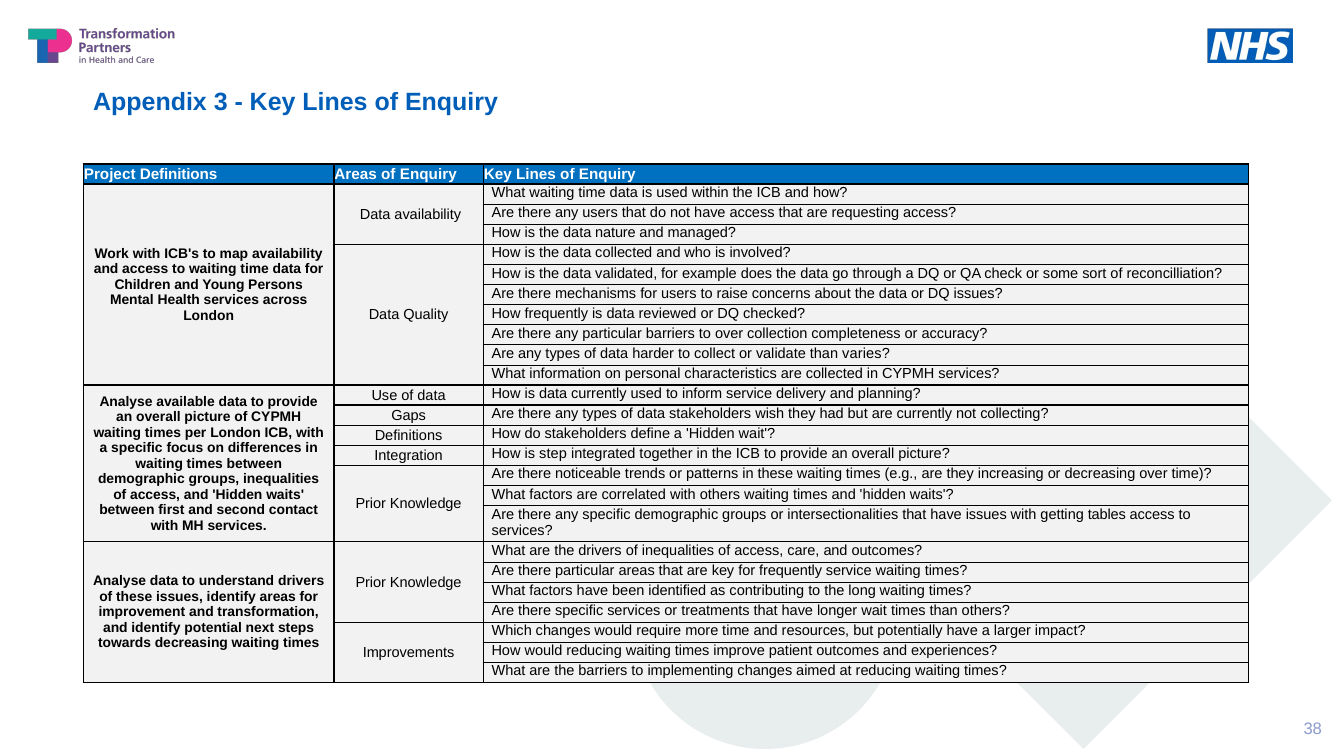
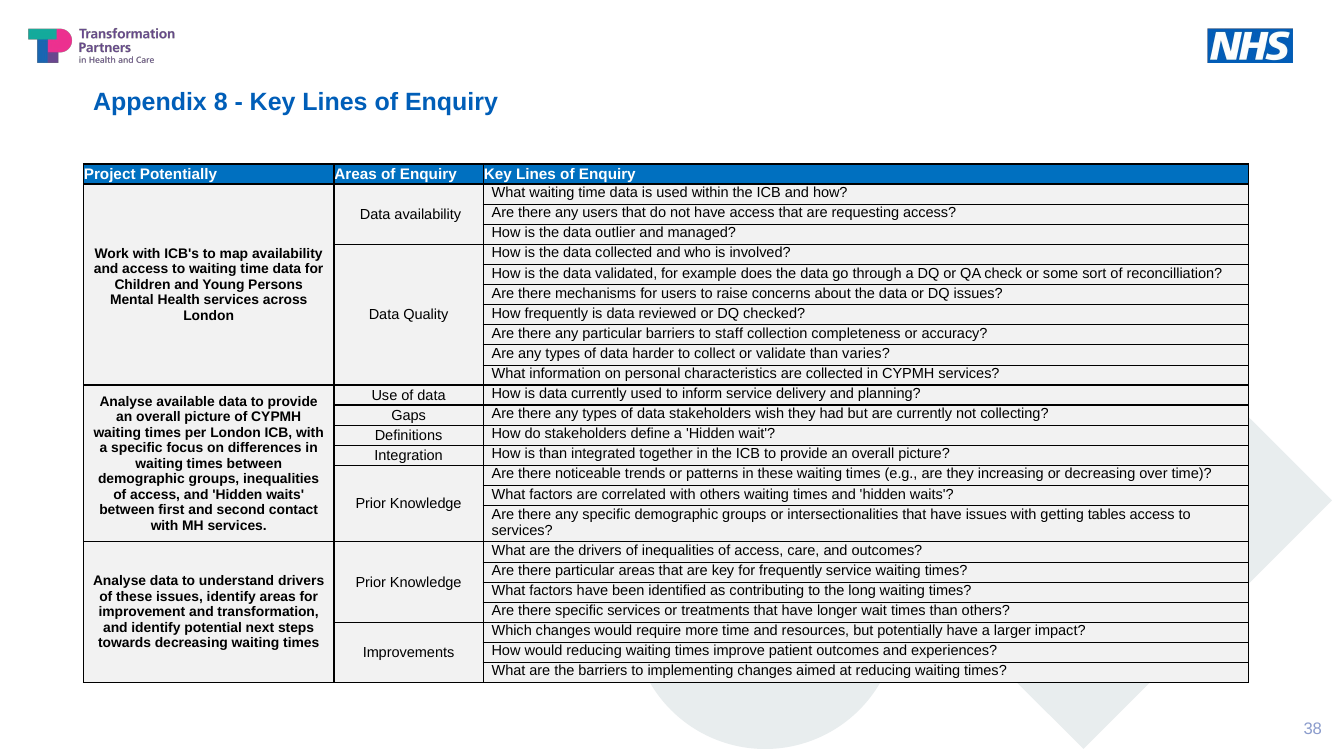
3: 3 -> 8 (221, 102)
Project Definitions: Definitions -> Potentially (179, 175)
nature: nature -> outlier (615, 233)
to over: over -> staff (729, 334)
is step: step -> than (553, 454)
